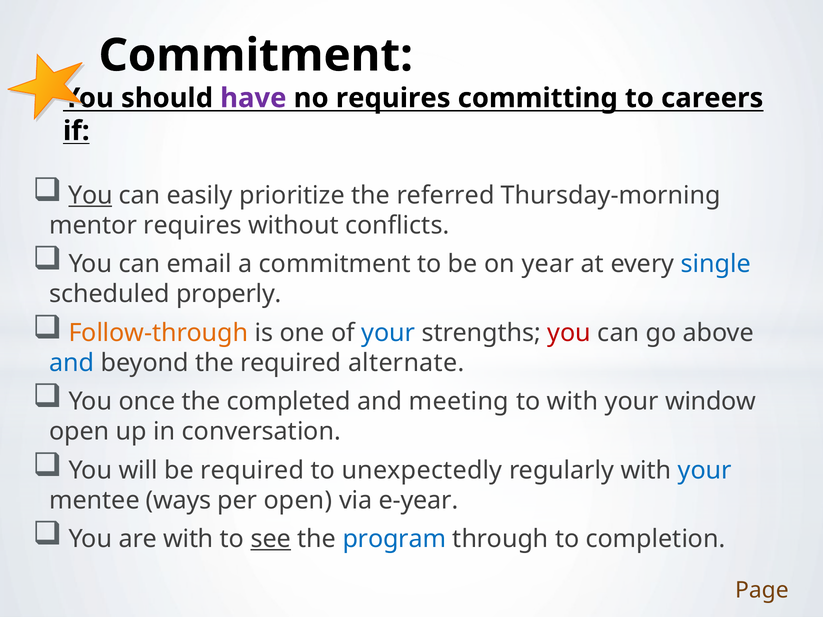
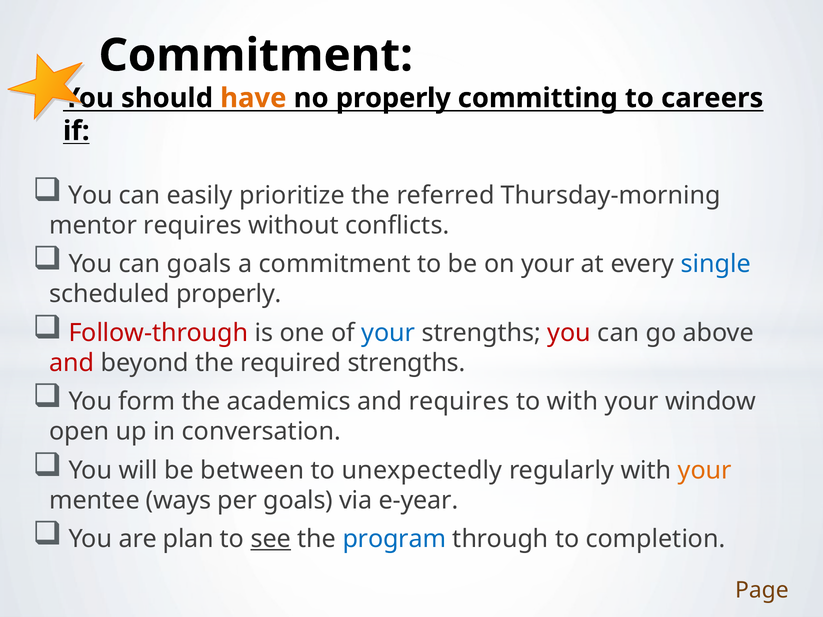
have colour: purple -> orange (253, 98)
no requires: requires -> properly (393, 98)
You underline: present -> none (90, 195)
can email: email -> goals (199, 264)
on year: year -> your (548, 264)
Follow-through colour: orange -> red (158, 333)
and colour: blue -> red (72, 363)
required alternate: alternate -> strengths (406, 363)
once: once -> form (147, 402)
completed: completed -> academics (289, 402)
and meeting: meeting -> requires (459, 402)
be required: required -> between (252, 470)
your colour: blue -> orange (705, 470)
per open: open -> goals (298, 501)
are with: with -> plan (188, 539)
